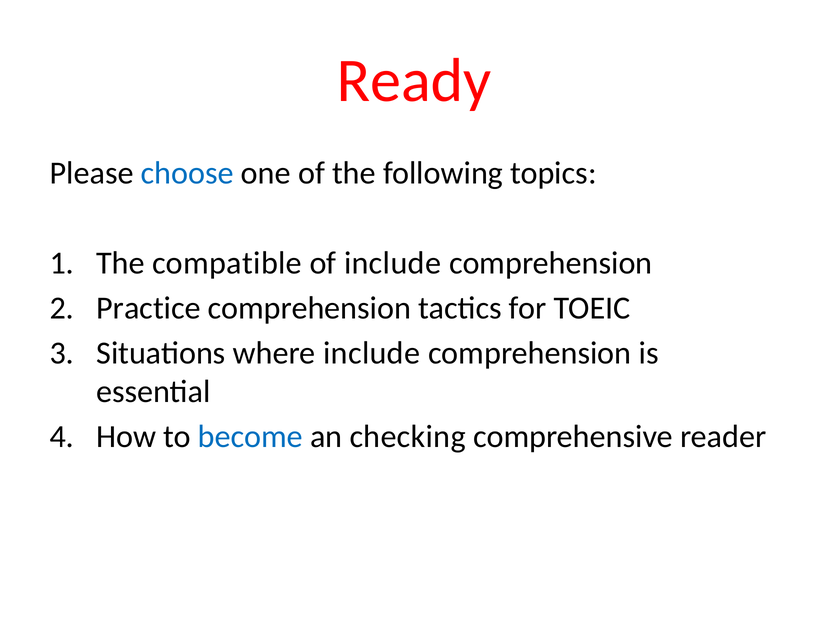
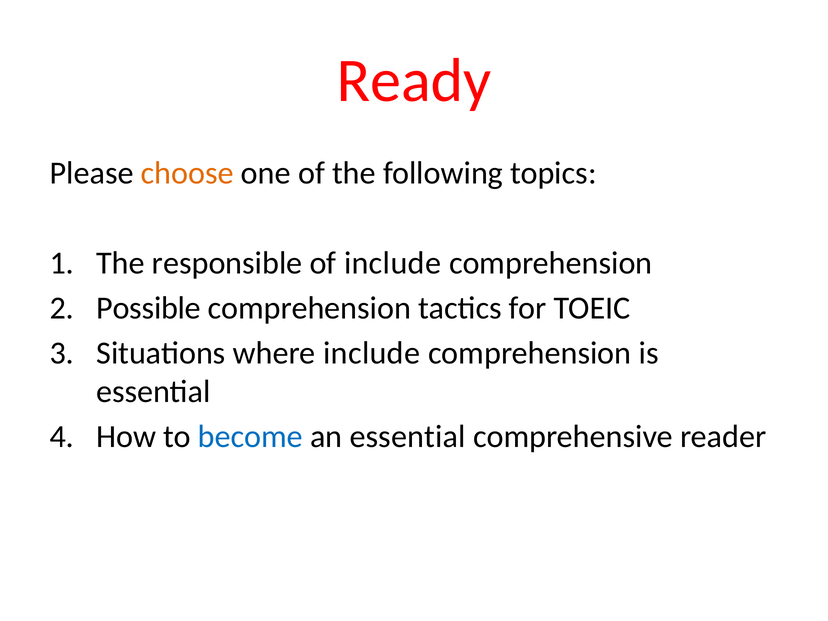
choose colour: blue -> orange (187, 173)
compatible: compatible -> responsible (227, 263)
Practice: Practice -> Possible (149, 308)
an checking: checking -> essential (408, 437)
